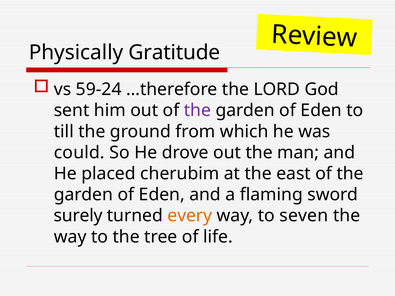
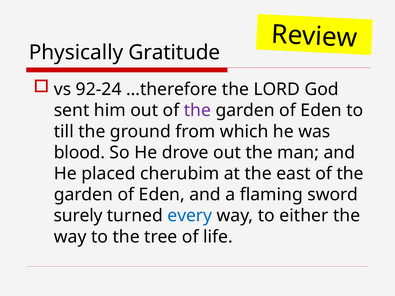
59-24: 59-24 -> 92-24 (99, 89)
could: could -> blood (79, 153)
every colour: orange -> blue (190, 216)
seven: seven -> either (304, 216)
